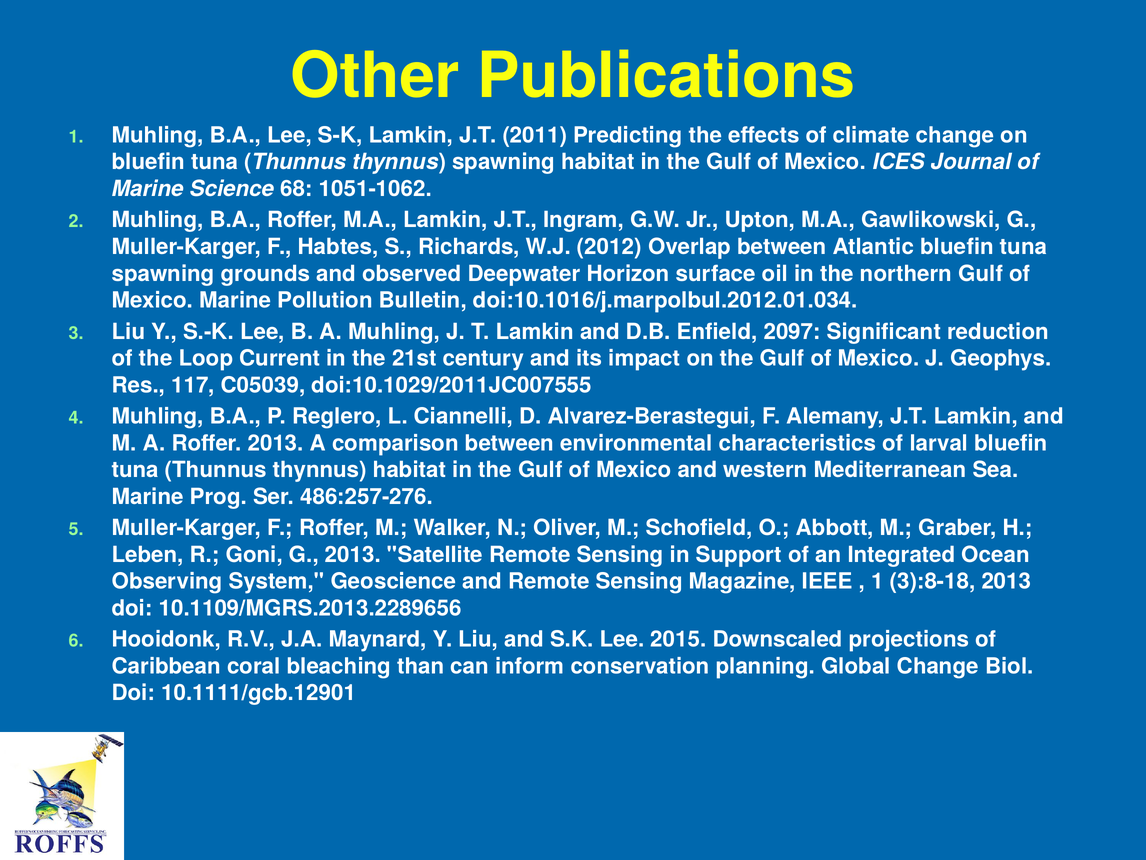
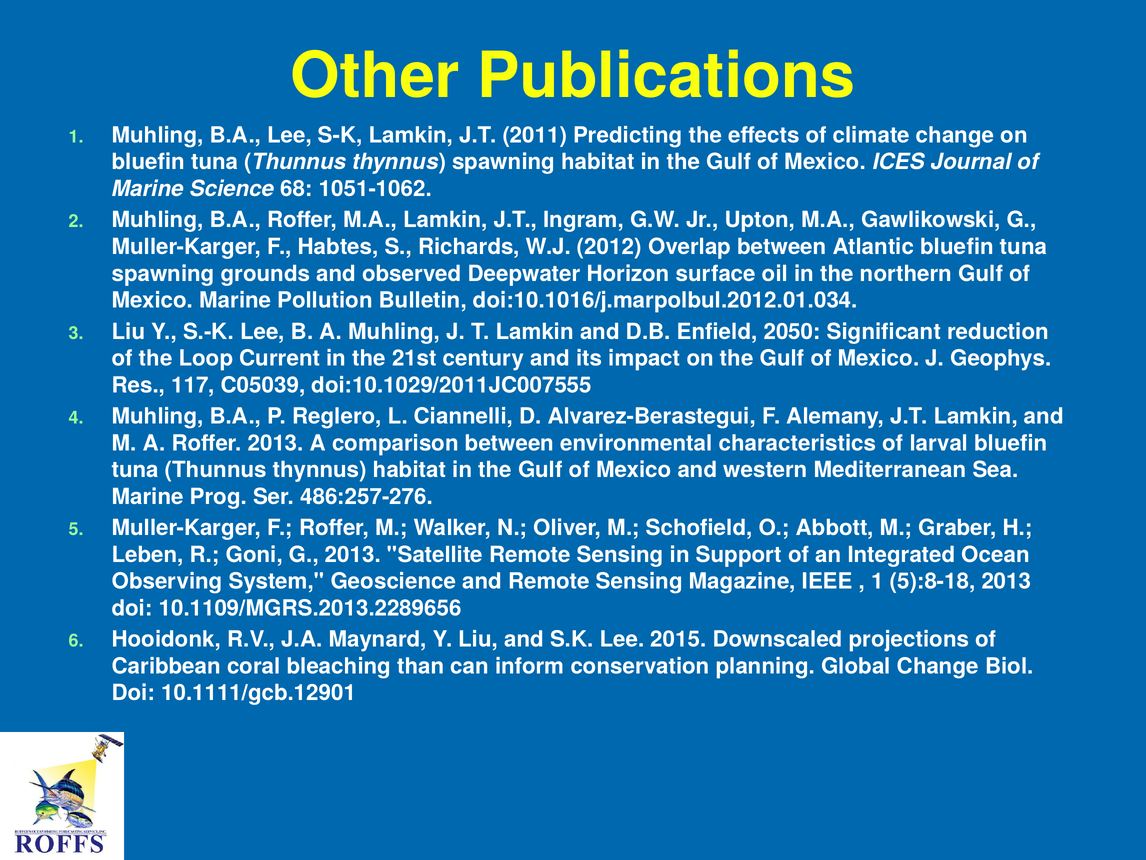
2097: 2097 -> 2050 (792, 331)
3):8-18: 3):8-18 -> 5):8-18 (933, 581)
